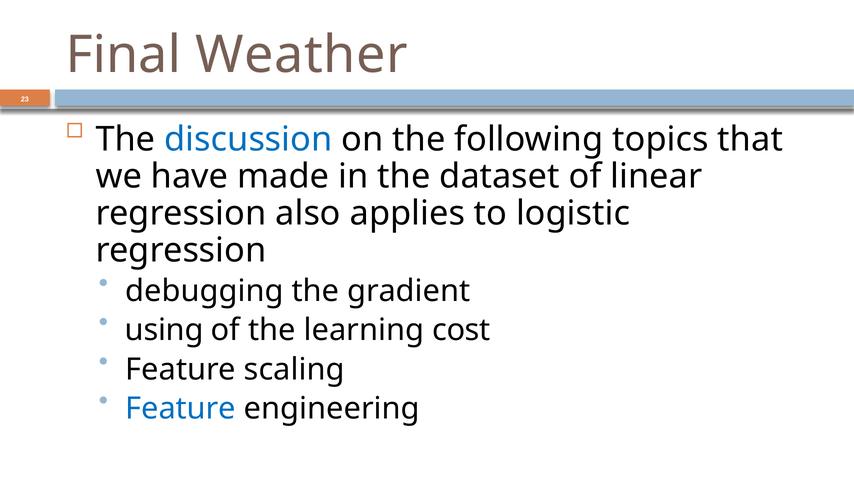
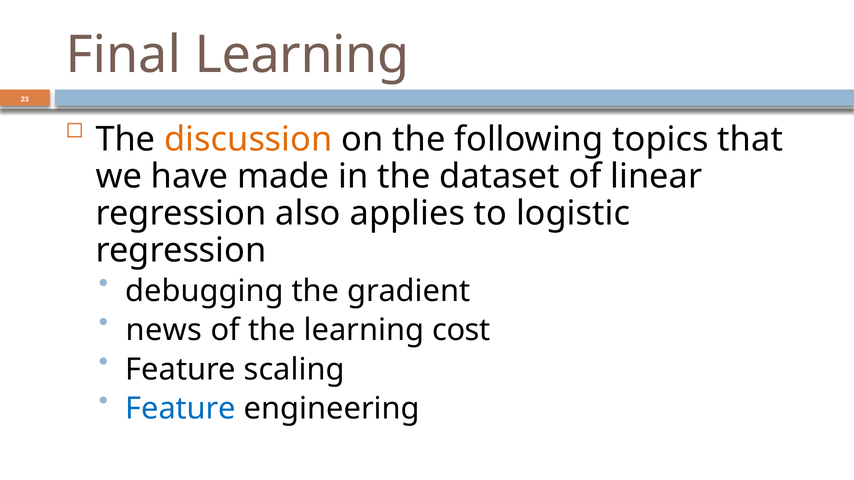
Final Weather: Weather -> Learning (302, 55)
discussion colour: blue -> orange (248, 139)
using: using -> news (164, 331)
